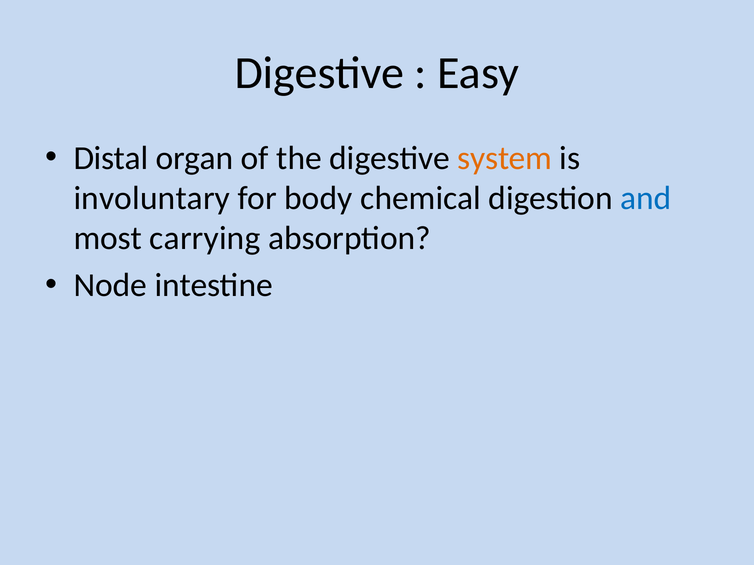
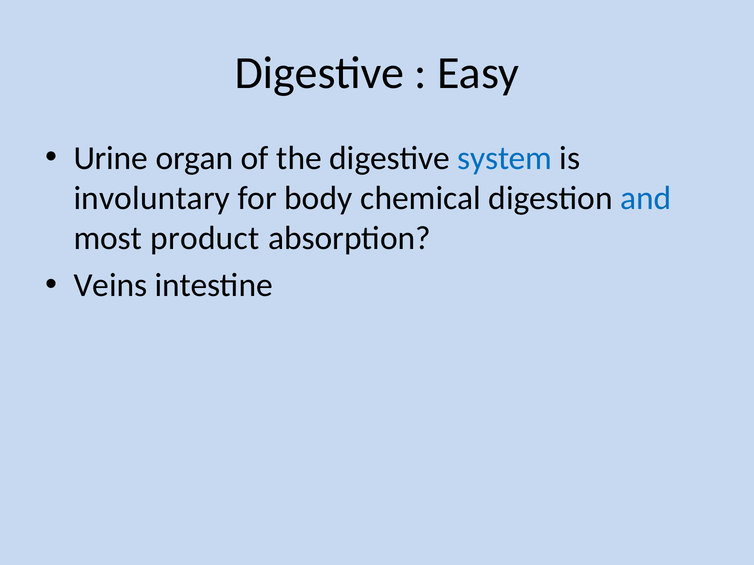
Distal: Distal -> Urine (111, 158)
system colour: orange -> blue (505, 158)
carrying: carrying -> product (205, 239)
Node: Node -> Veins (110, 286)
